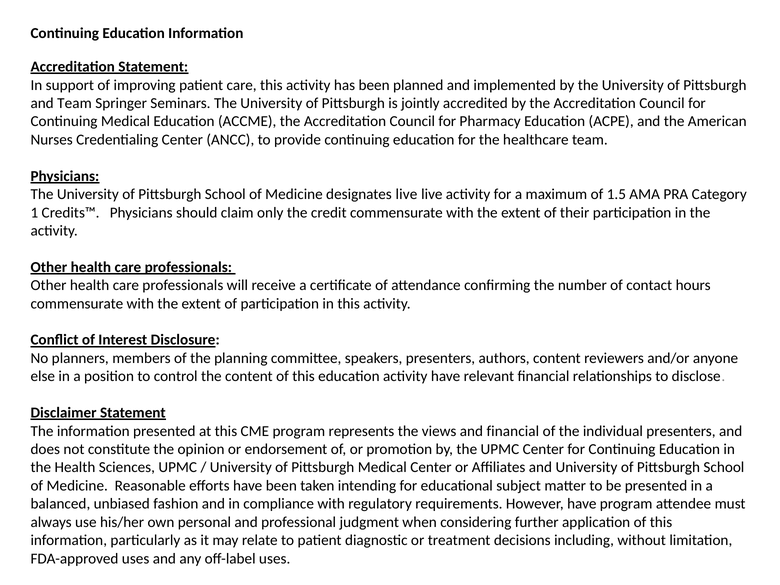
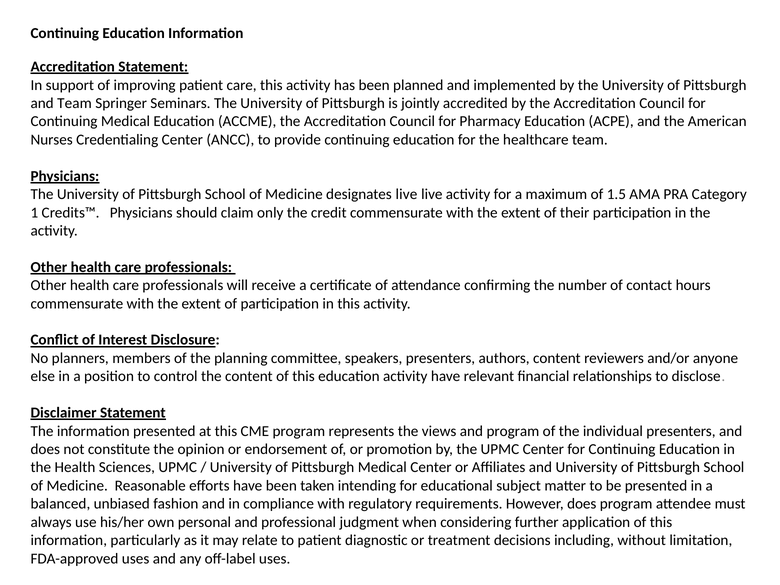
and financial: financial -> program (513, 431)
However have: have -> does (582, 504)
